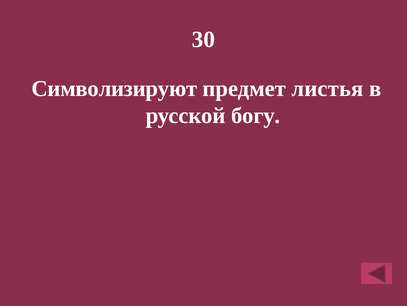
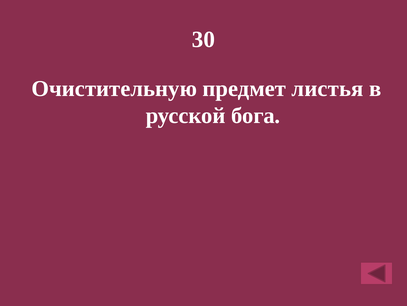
Символизируют: Символизируют -> Очистительную (114, 88)
богу: богу -> бога (256, 116)
